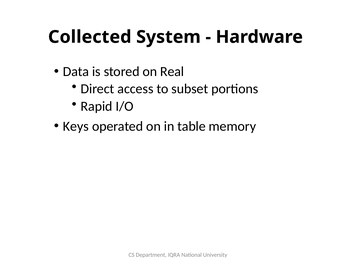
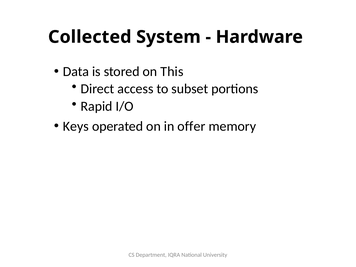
Real: Real -> This (172, 71)
table: table -> offer (191, 126)
